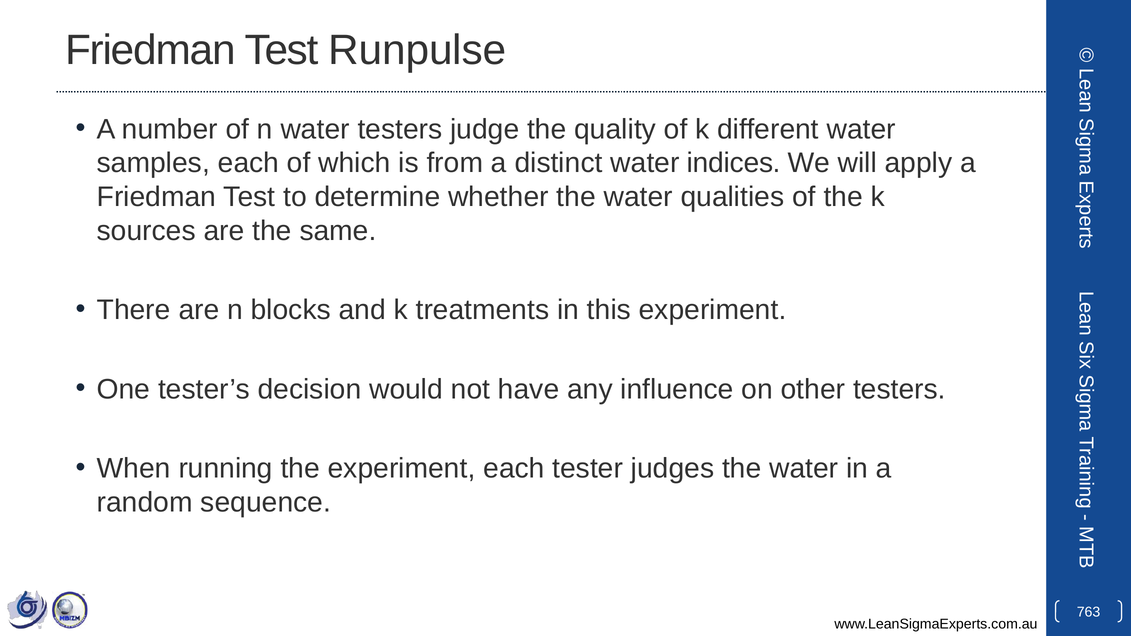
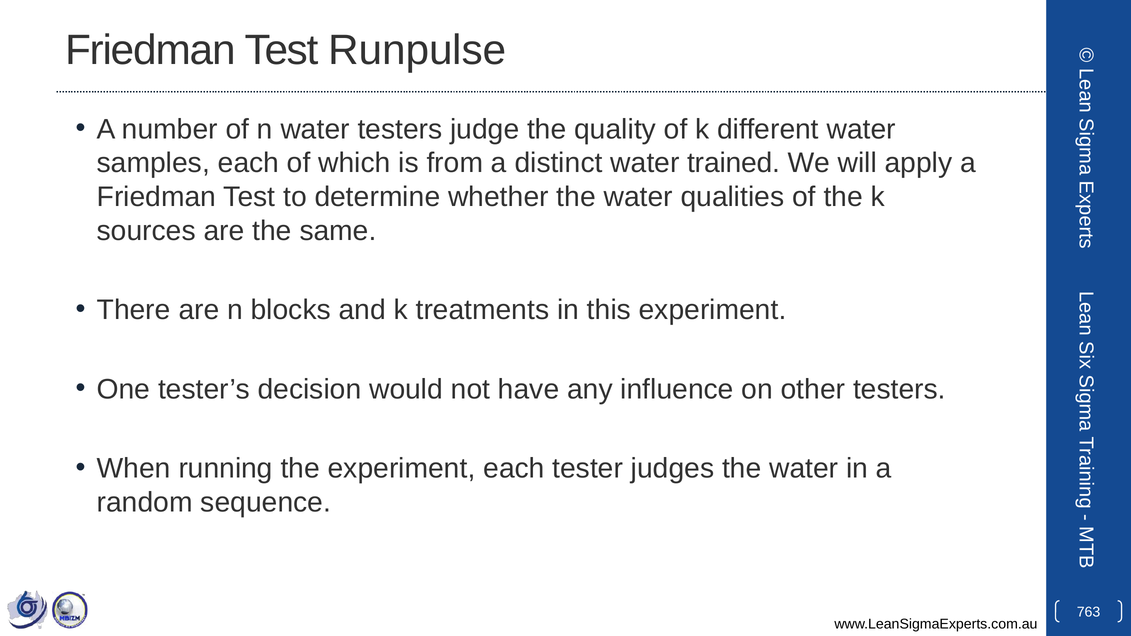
indices: indices -> trained (734, 163)
